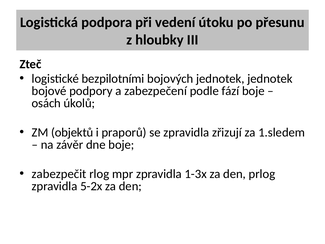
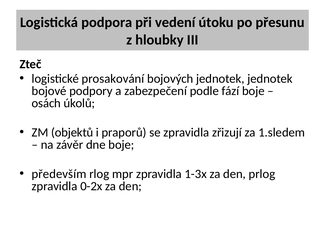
bezpilotními: bezpilotními -> prosakování (113, 79)
zabezpečit: zabezpečit -> především (59, 174)
5-2x: 5-2x -> 0-2x (91, 186)
